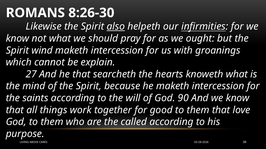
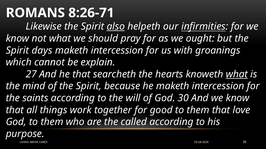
8:26-30: 8:26-30 -> 8:26-71 (91, 13)
wind: wind -> days (42, 51)
what underline: none -> present (237, 74)
90: 90 -> 30 (183, 98)
